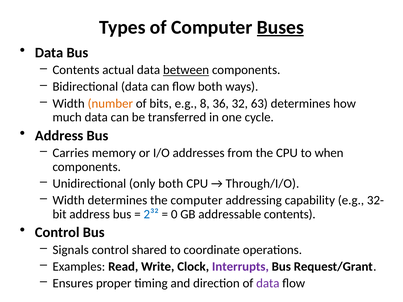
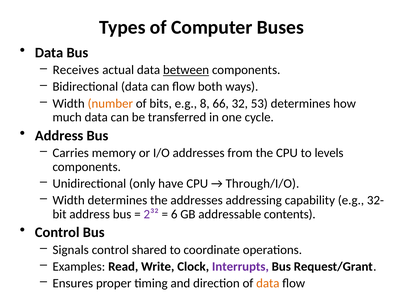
Buses underline: present -> none (280, 27)
Contents: Contents -> Receives (76, 70)
36: 36 -> 66 (221, 104)
63: 63 -> 53 (259, 104)
when: when -> levels (329, 153)
only both: both -> have (171, 184)
the computer: computer -> addresses (197, 200)
2³² colour: blue -> purple (151, 214)
0: 0 -> 6 (174, 214)
data colour: purple -> orange (268, 283)
